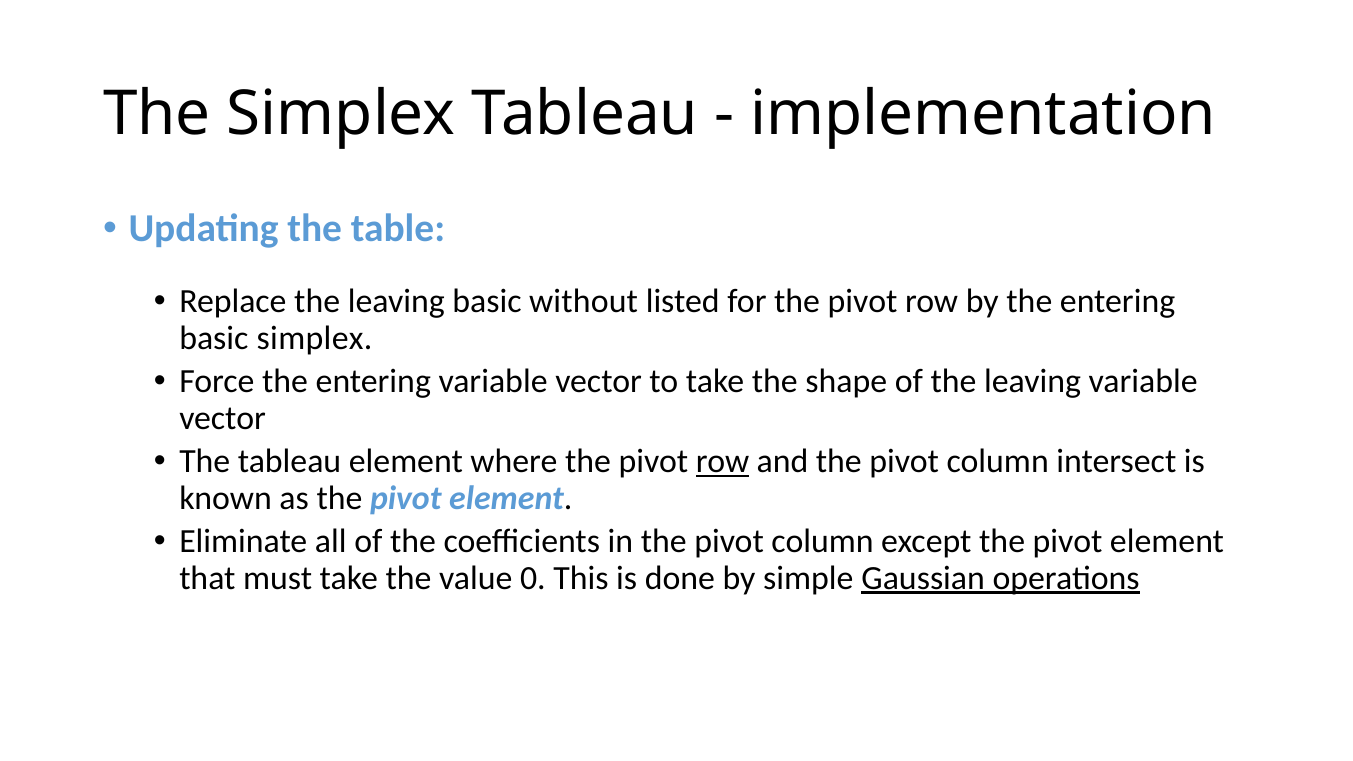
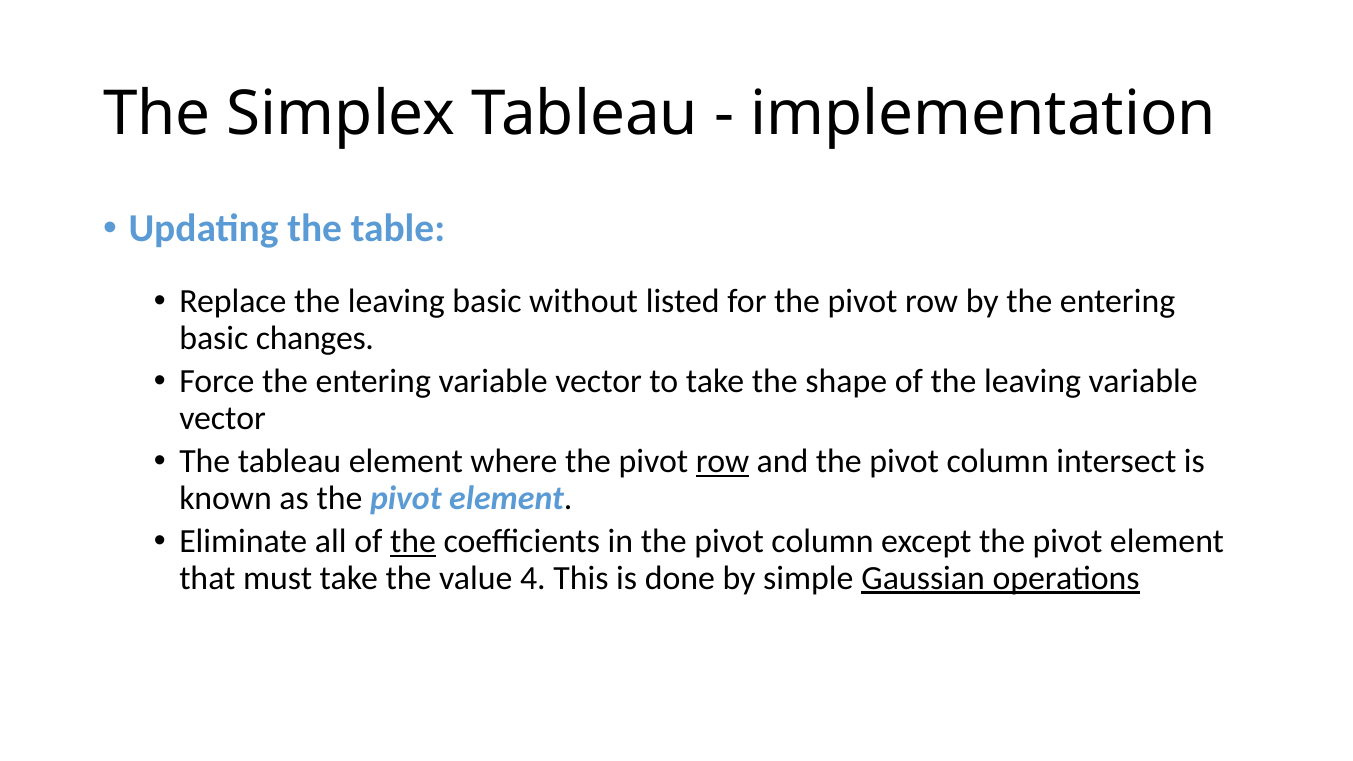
basic simplex: simplex -> changes (315, 338)
the underline: none -> present (413, 542)
0: 0 -> 4 (533, 578)
